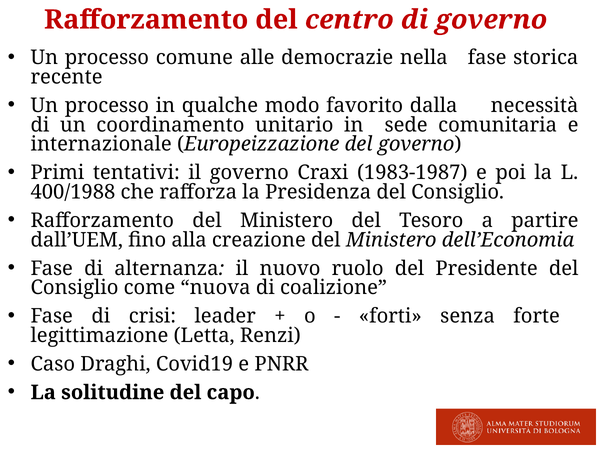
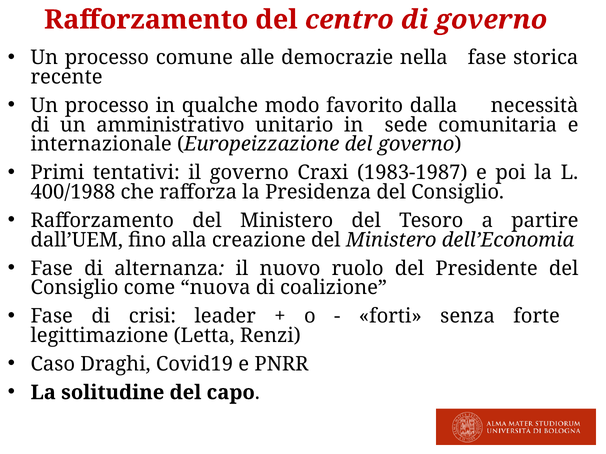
coordinamento: coordinamento -> amministrativo (170, 125)
